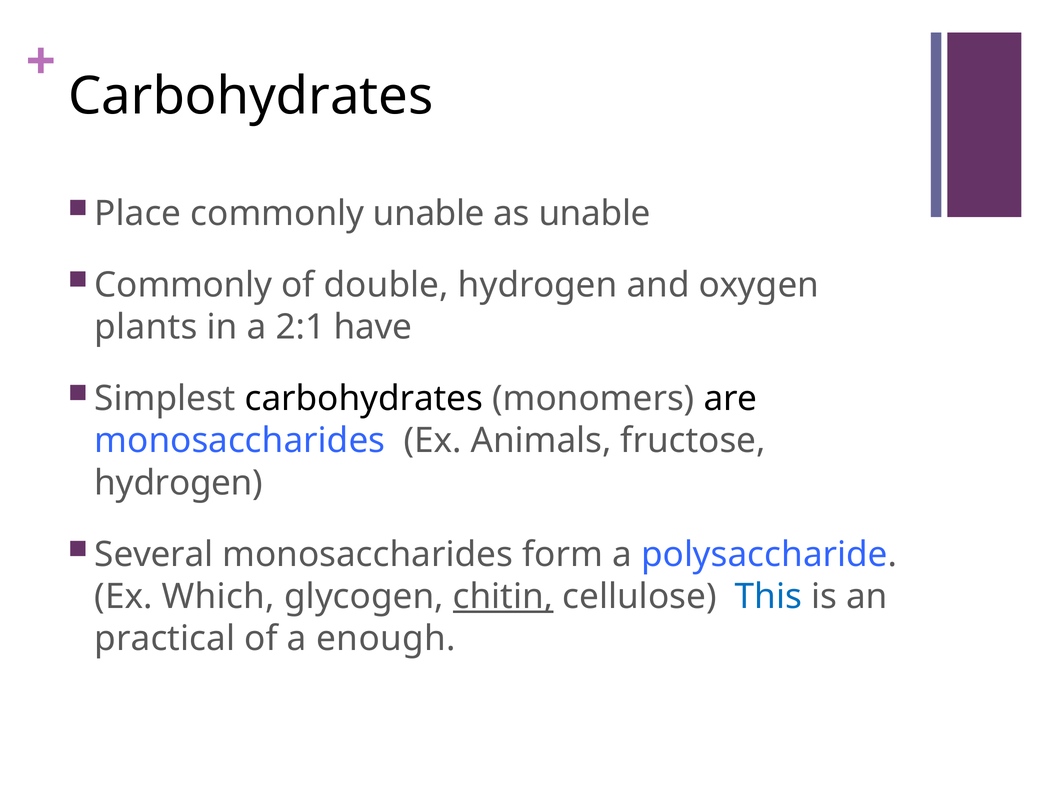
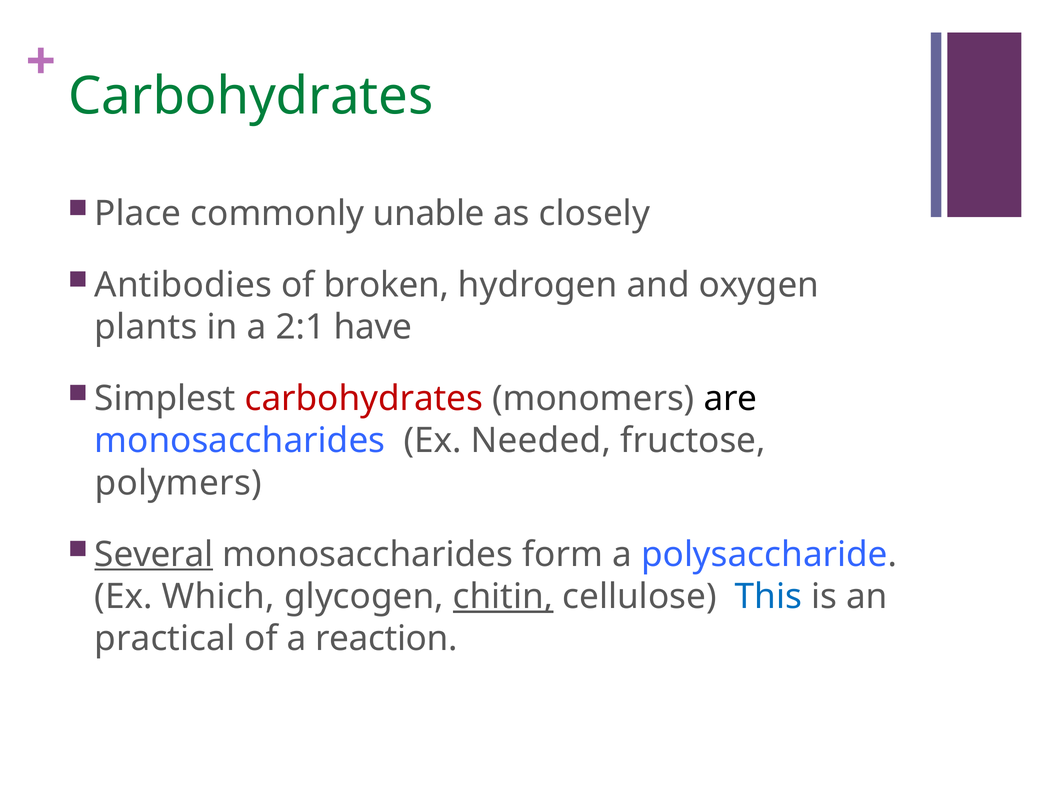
Carbohydrates colour: black -> green (251, 96)
as unable: unable -> closely (594, 213)
Commonly: Commonly -> Antibodies (183, 285)
double: double -> broken (386, 285)
carbohydrates colour: black -> red (364, 399)
Animals: Animals -> Needed (541, 441)
hydrogen: hydrogen -> polymers (178, 483)
Several underline: none -> present (154, 555)
enough: enough -> reaction (386, 639)
